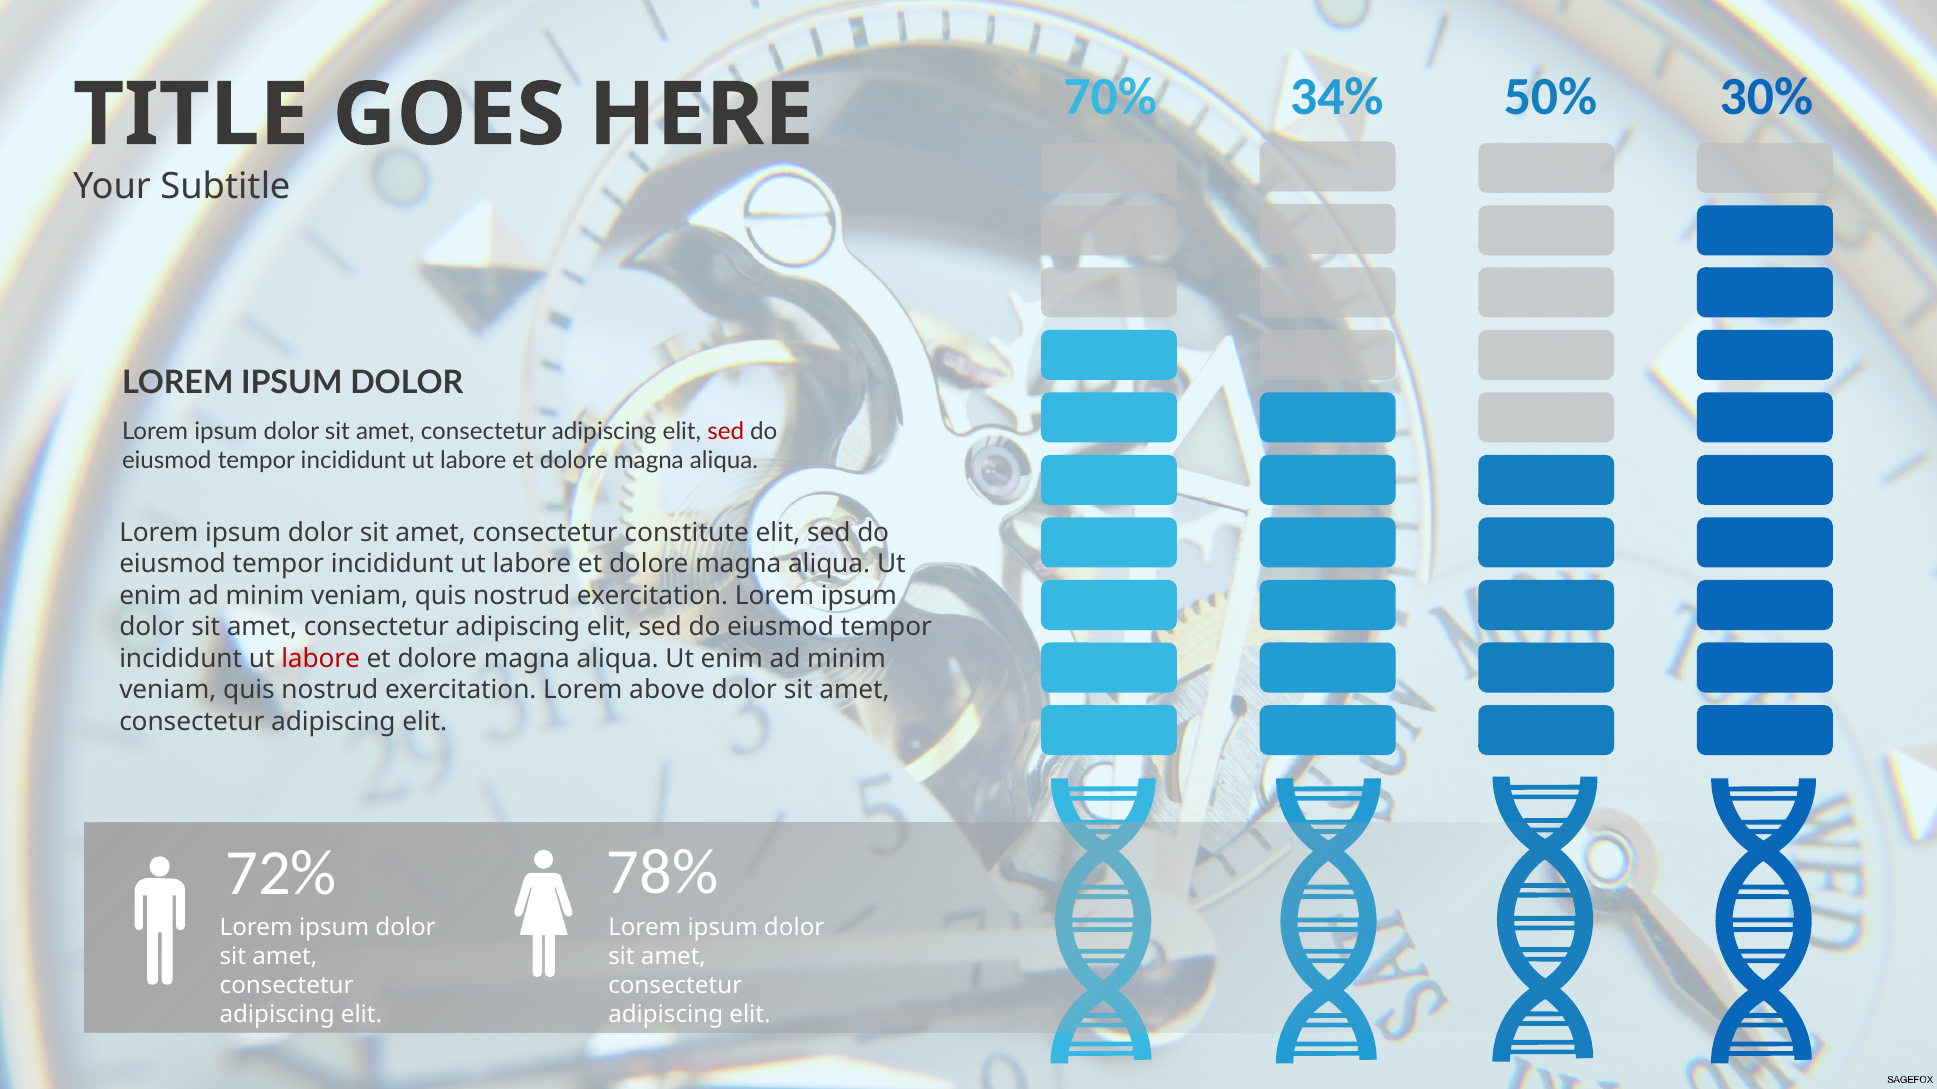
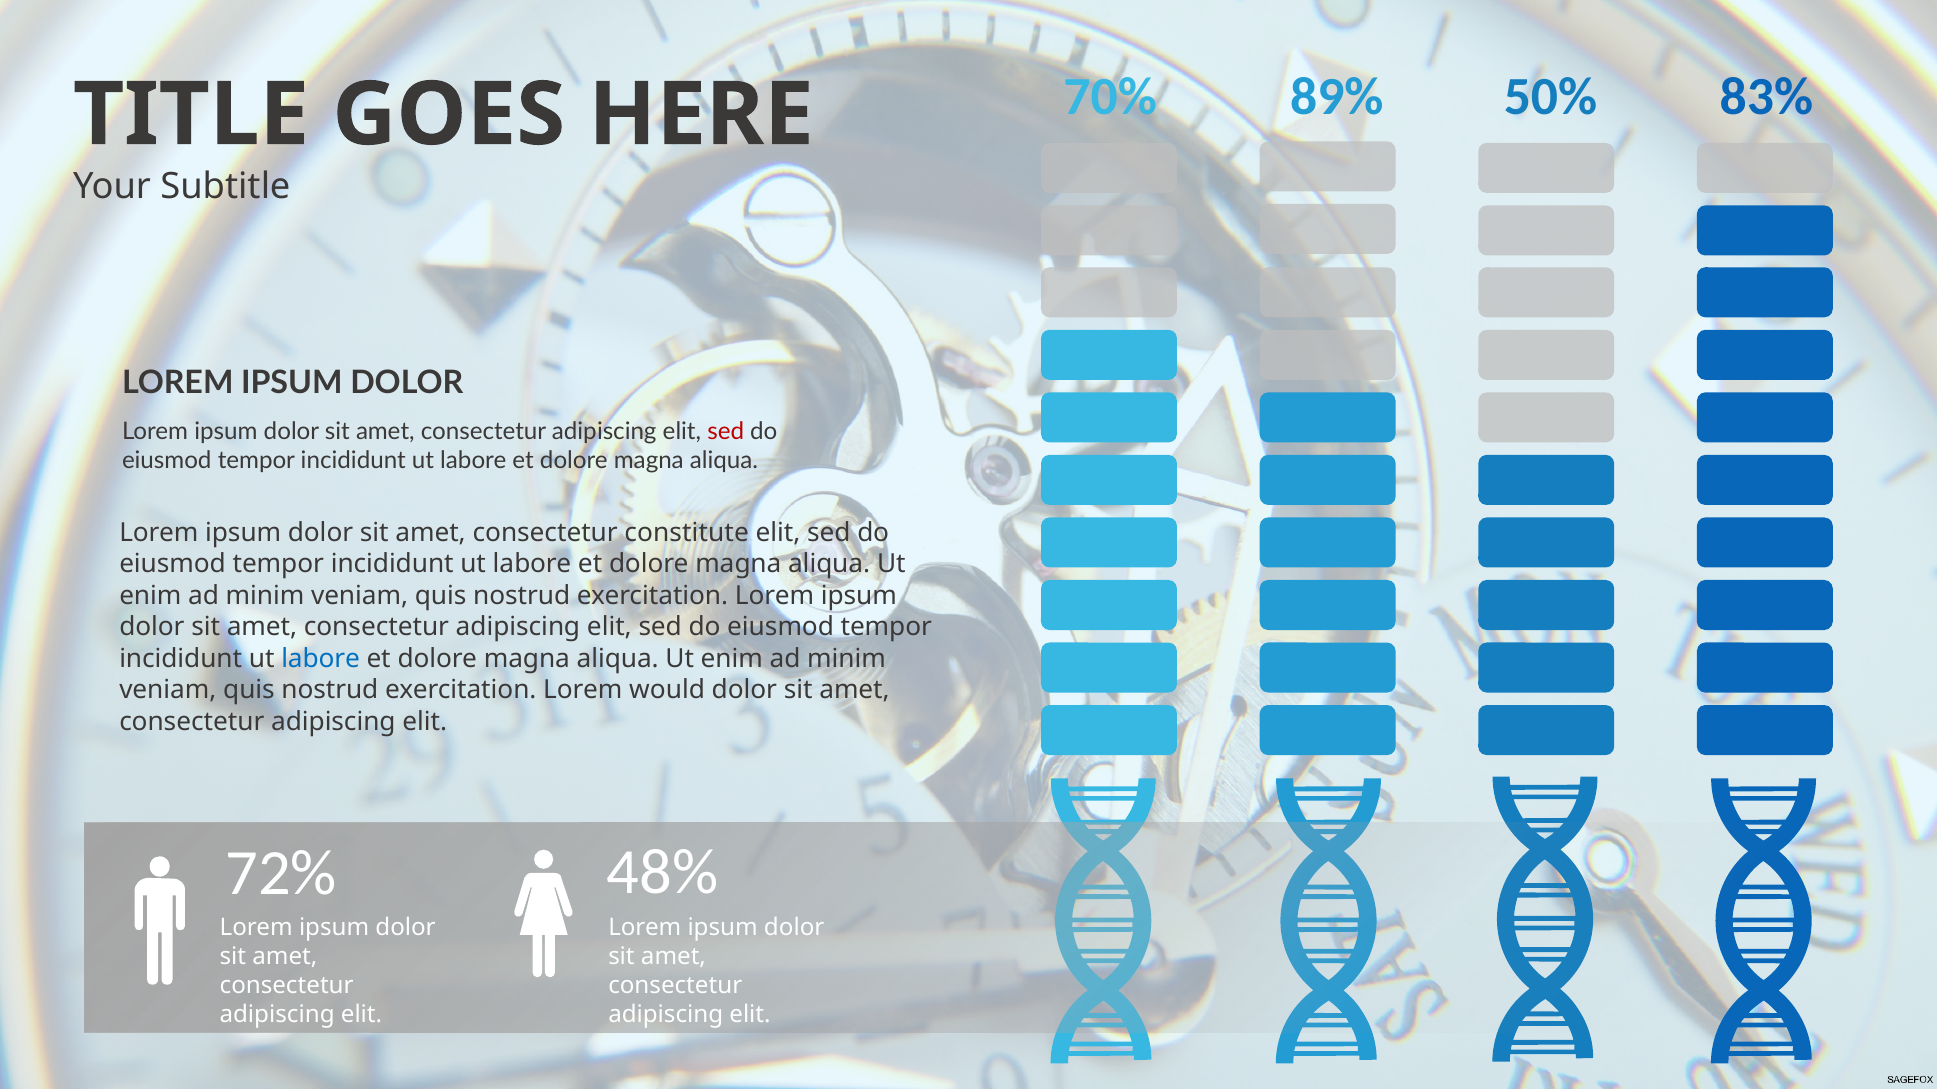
34%: 34% -> 89% (1337, 97)
30%: 30% -> 83% (1766, 97)
labore colour: red -> blue (321, 659)
above: above -> would (667, 690)
78%: 78% -> 48% (663, 873)
